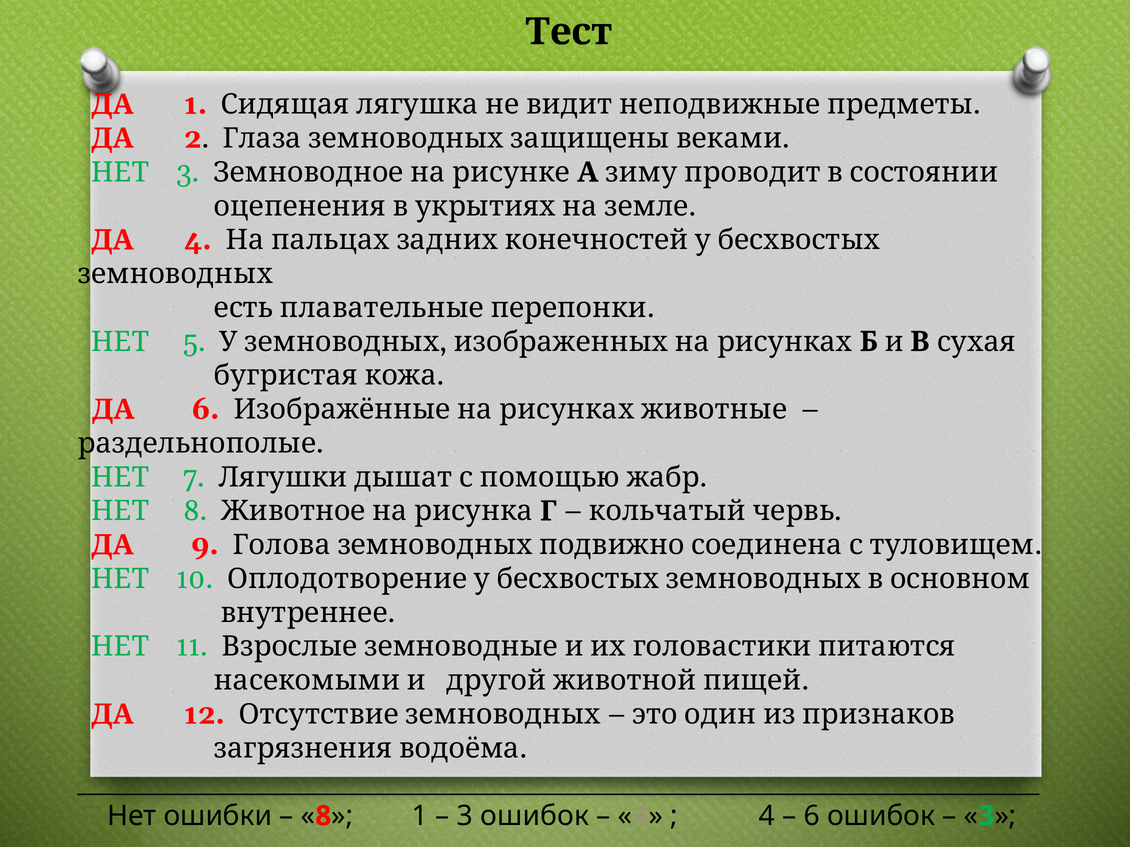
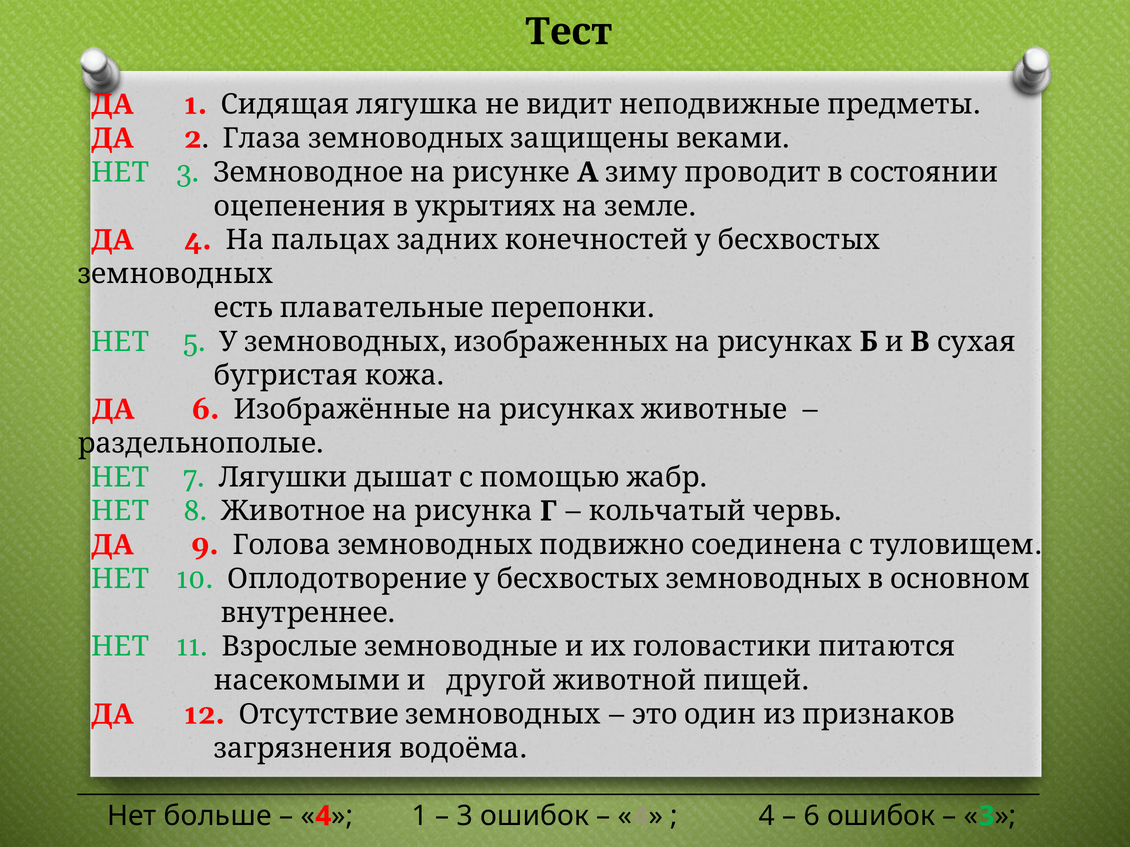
ошибки: ошибки -> больше (218, 817)
8: 8 -> 4 (323, 817)
